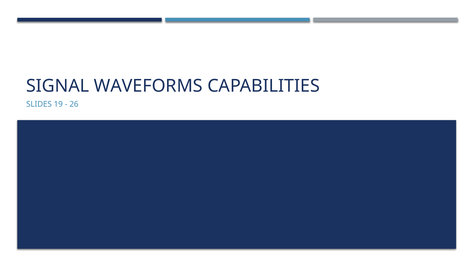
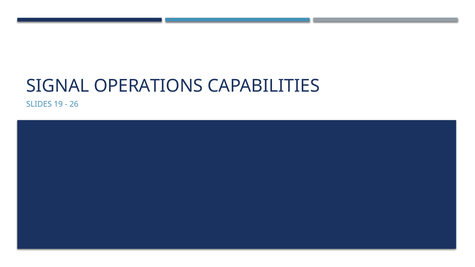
WAVEFORMS: WAVEFORMS -> OPERATIONS (148, 86)
